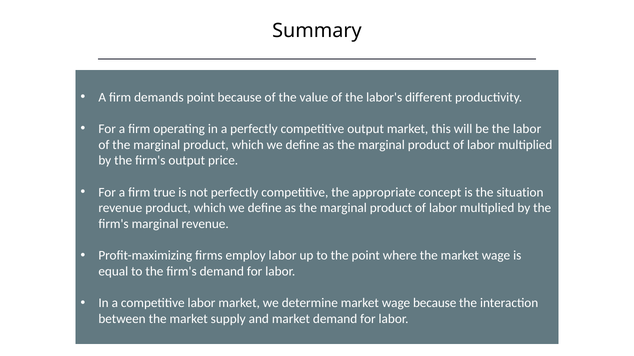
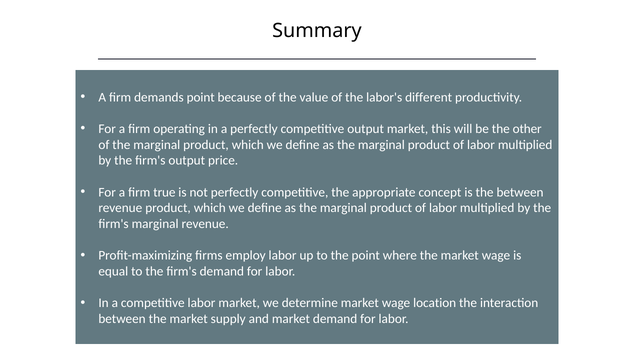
the labor: labor -> other (527, 129)
the situation: situation -> between (520, 193)
wage because: because -> location (435, 304)
